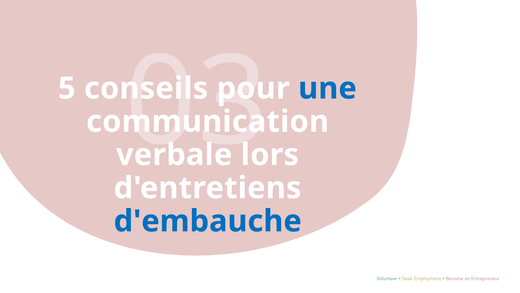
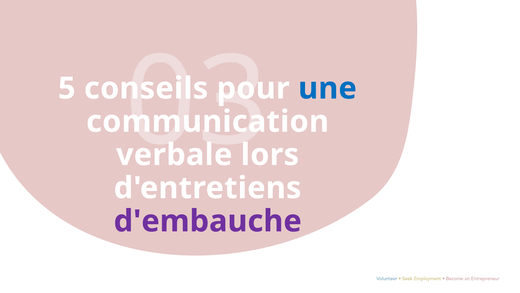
d'embauche colour: blue -> purple (208, 221)
